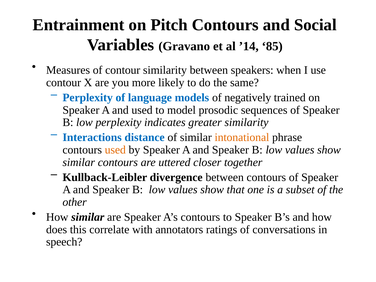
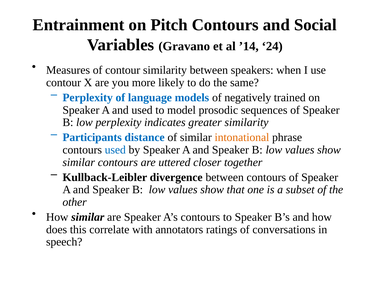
85: 85 -> 24 (272, 46)
Interactions: Interactions -> Participants (92, 137)
used colour: orange -> blue (115, 150)
